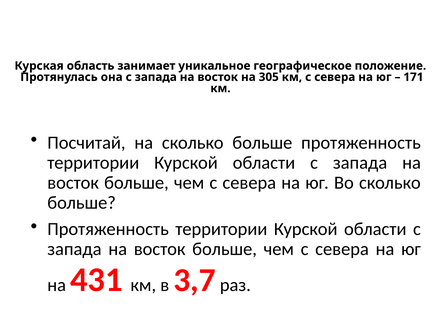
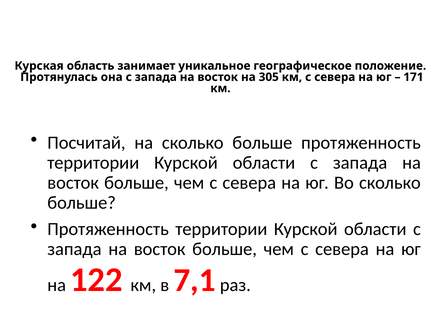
431: 431 -> 122 (96, 280)
3,7: 3,7 -> 7,1 (195, 280)
